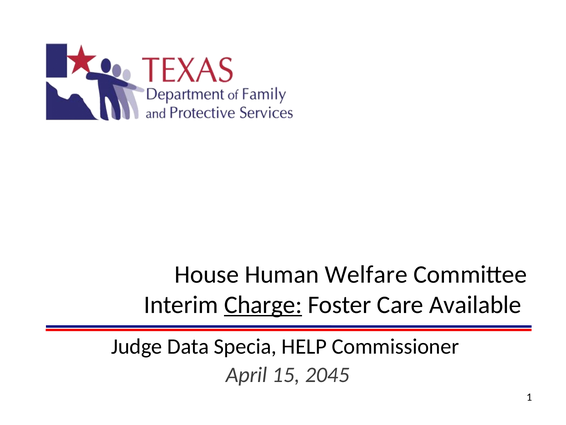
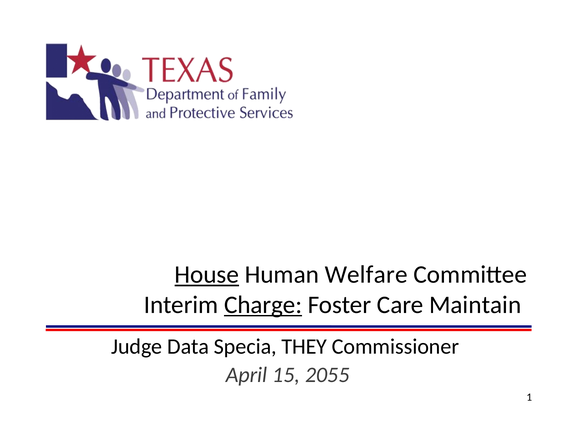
House underline: none -> present (207, 274)
Available: Available -> Maintain (475, 305)
HELP: HELP -> THEY (304, 346)
2045: 2045 -> 2055 (327, 374)
